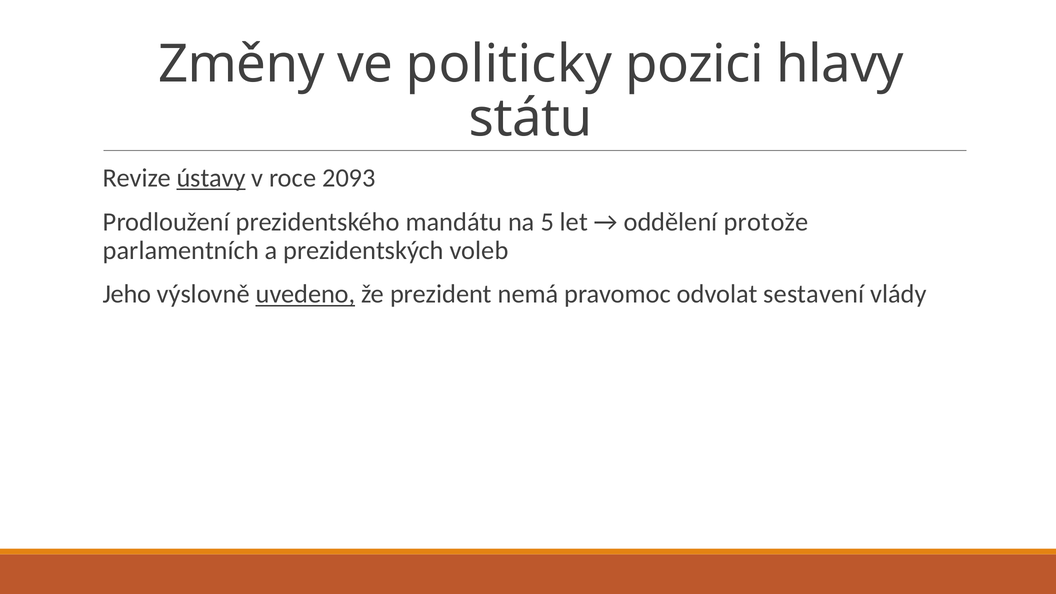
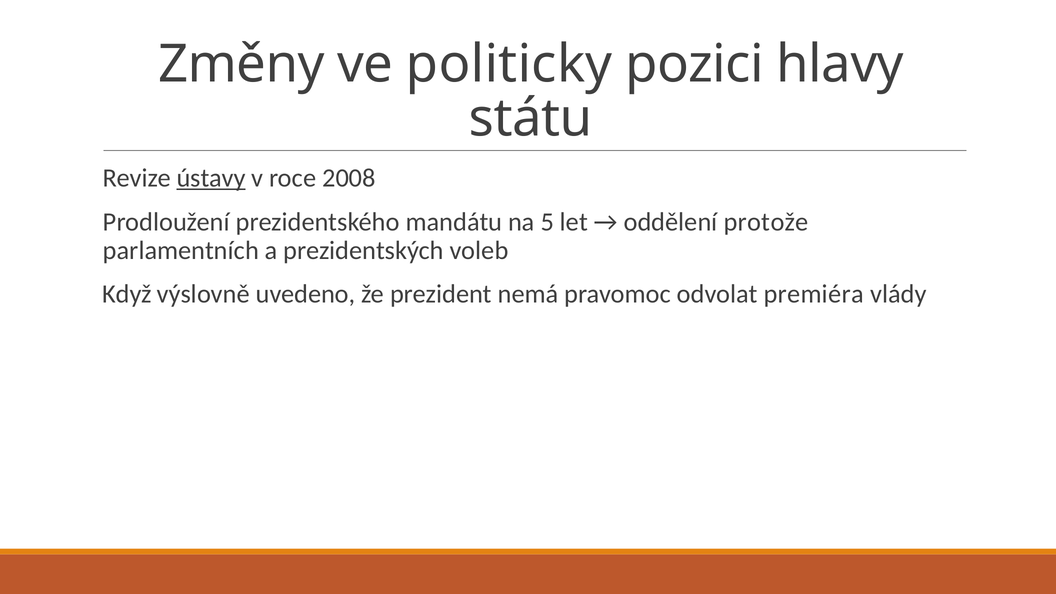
2093: 2093 -> 2008 (349, 178)
Jeho: Jeho -> Když (127, 294)
uvedeno underline: present -> none (306, 294)
sestavení: sestavení -> premiéra (814, 294)
